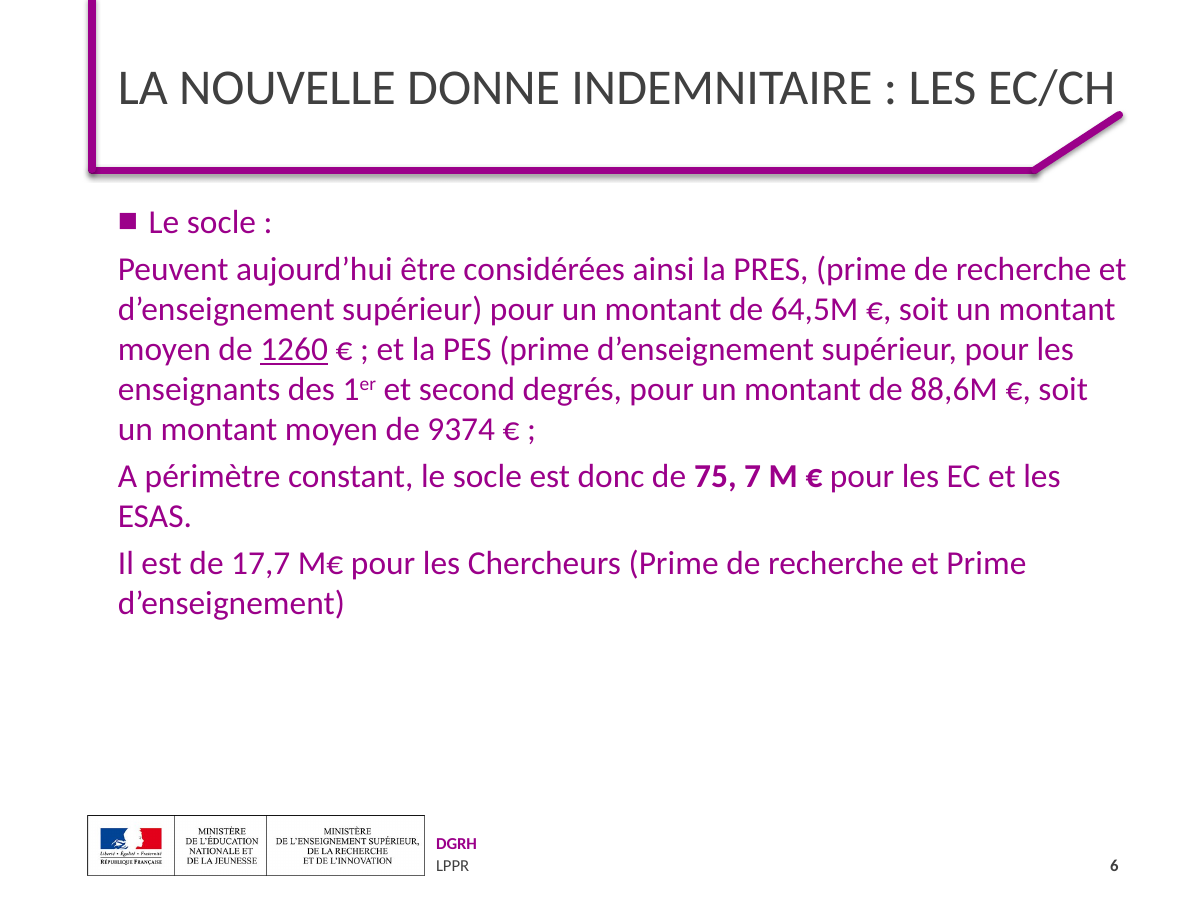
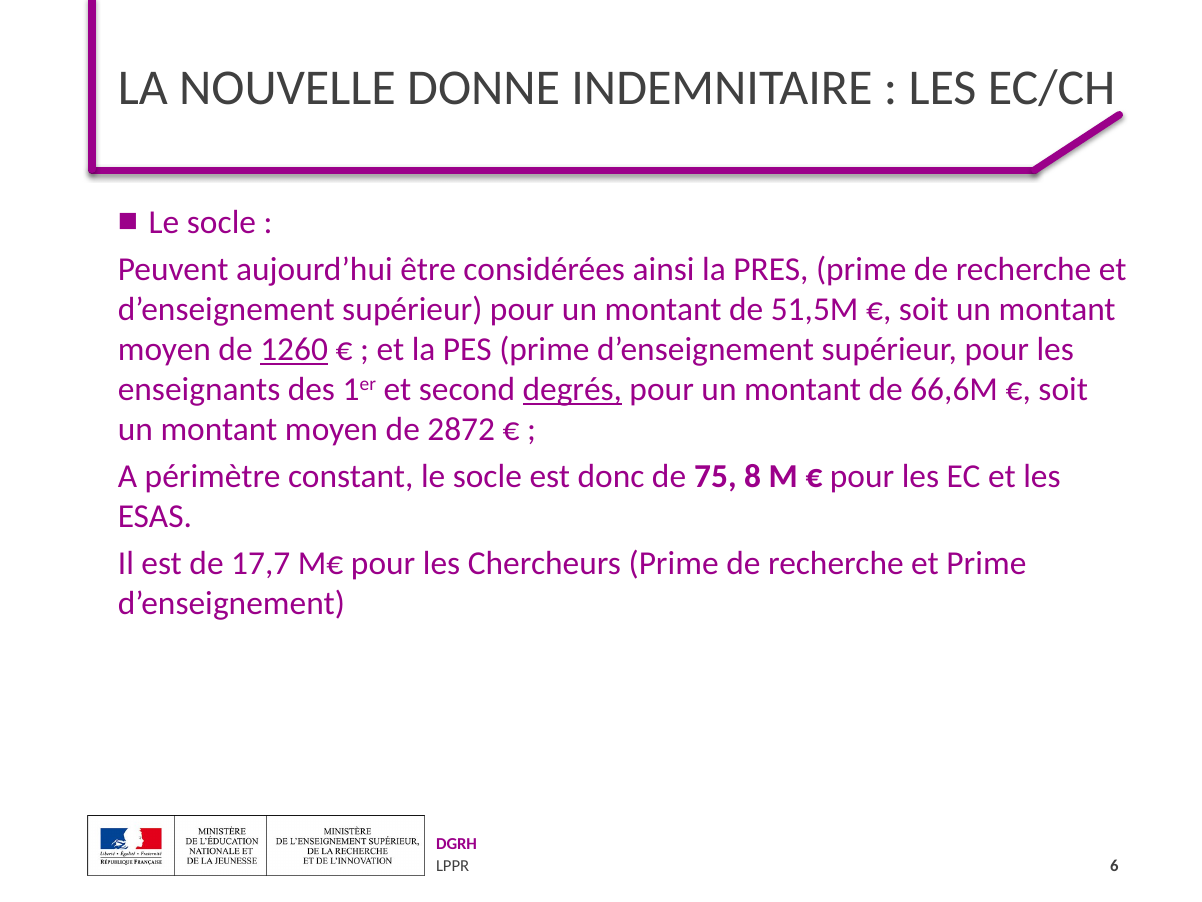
64,5M: 64,5M -> 51,5M (815, 309)
degrés underline: none -> present (572, 389)
88,6M: 88,6M -> 66,6M (954, 389)
9374: 9374 -> 2872 (461, 430)
7: 7 -> 8 (753, 476)
